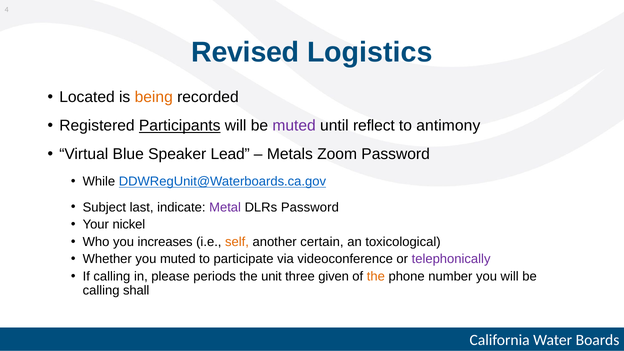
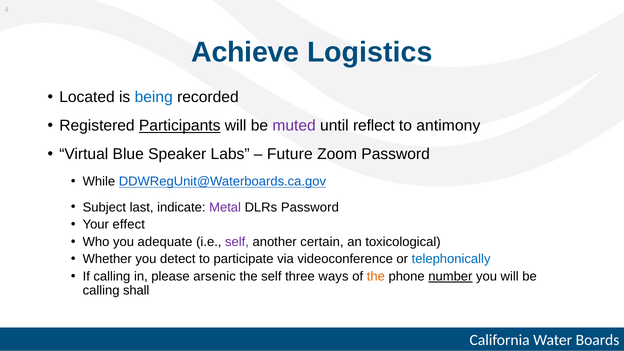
Revised: Revised -> Achieve (245, 52)
being colour: orange -> blue (154, 97)
Lead: Lead -> Labs (230, 154)
Metals: Metals -> Future (290, 154)
nickel: nickel -> effect (129, 225)
increases: increases -> adequate (165, 242)
self colour: orange -> purple (237, 242)
you muted: muted -> detect (178, 259)
telephonically colour: purple -> blue (451, 259)
periods: periods -> arsenic (215, 276)
the unit: unit -> self (271, 276)
given: given -> ways (333, 276)
number underline: none -> present (450, 276)
